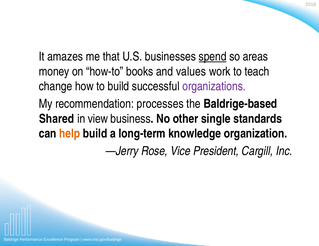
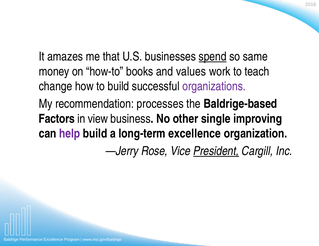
areas: areas -> same (255, 57)
Shared: Shared -> Factors (57, 119)
standards: standards -> improving (258, 119)
help colour: orange -> purple (70, 134)
long-term knowledge: knowledge -> excellence (195, 134)
President underline: none -> present (216, 151)
